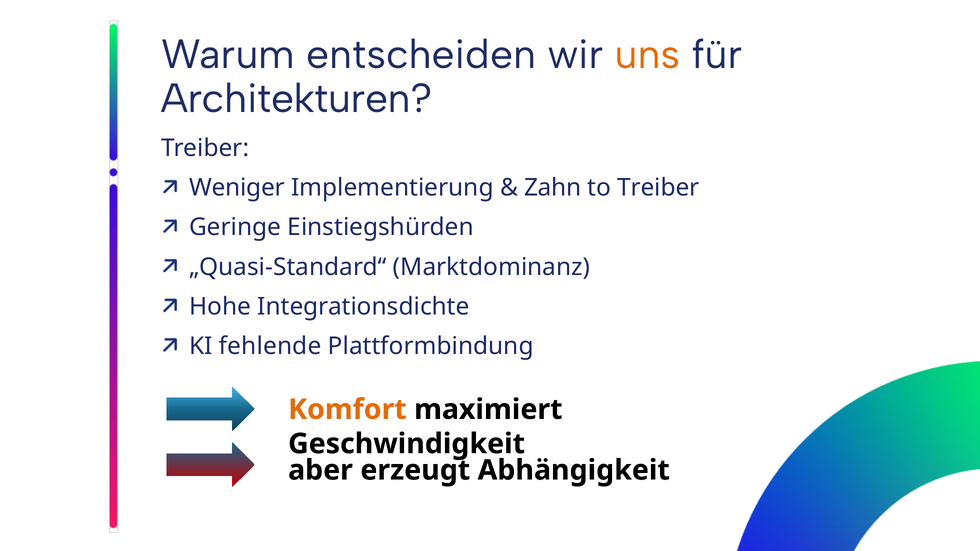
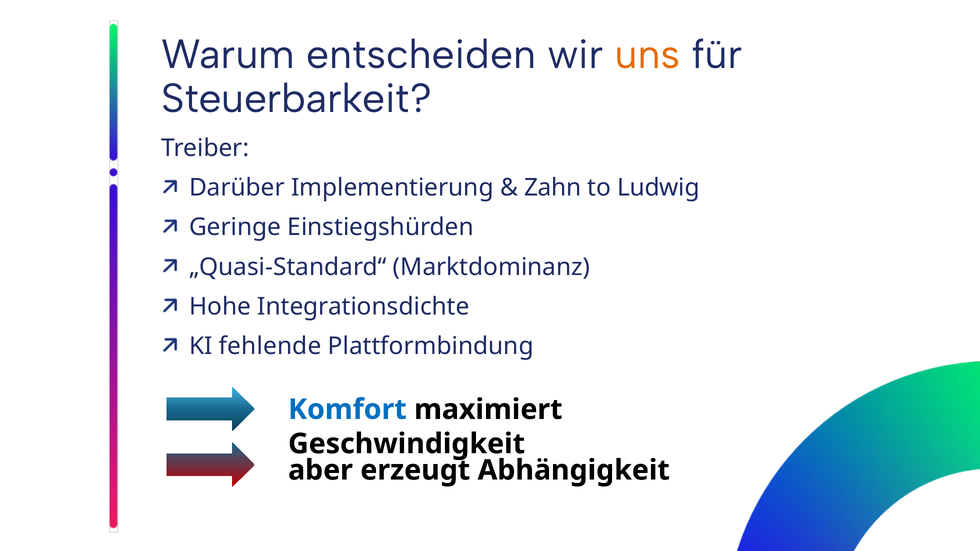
Architekturen: Architekturen -> Steuerbarkeit (297, 99)
Weniger: Weniger -> Darüber (237, 188)
to Treiber: Treiber -> Ludwig (658, 188)
Komfort colour: orange -> blue (347, 410)
